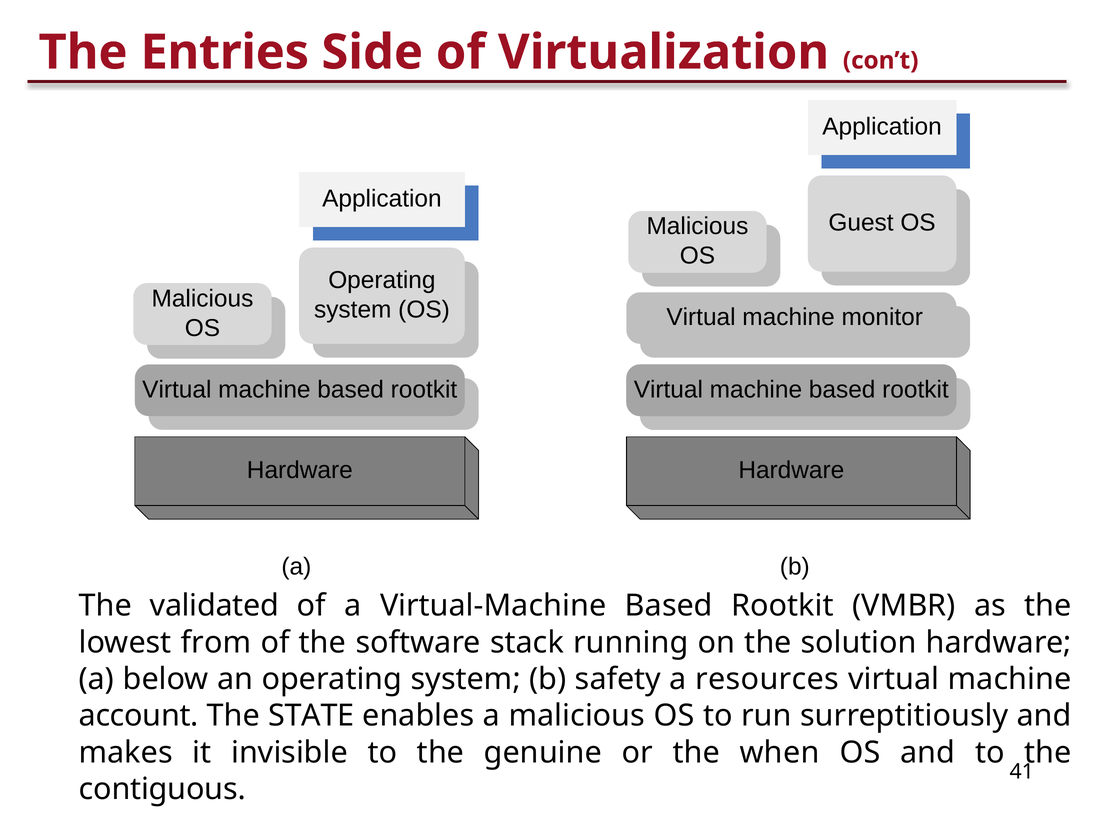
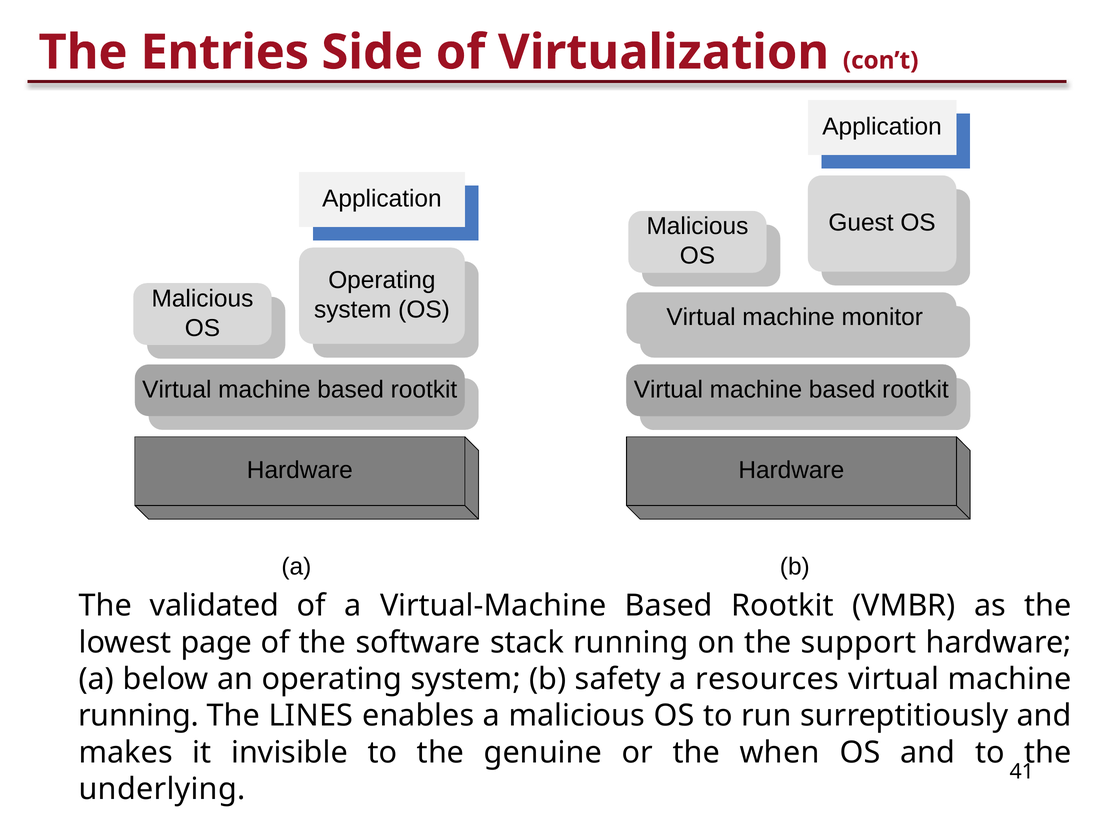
from: from -> page (216, 643)
solution: solution -> support (859, 643)
account: account -> running (139, 716)
STATE: STATE -> LINES (311, 716)
contiguous: contiguous -> underlying (162, 789)
